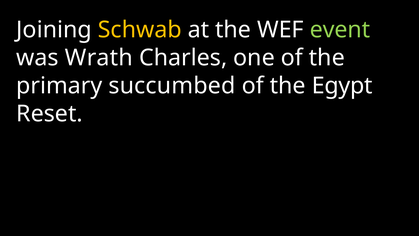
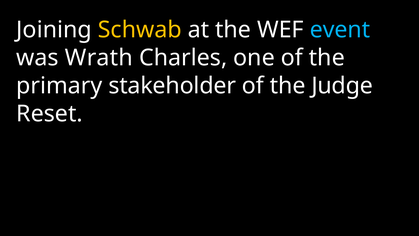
event colour: light green -> light blue (340, 30)
succumbed: succumbed -> stakeholder (172, 86)
Egypt: Egypt -> Judge (342, 86)
